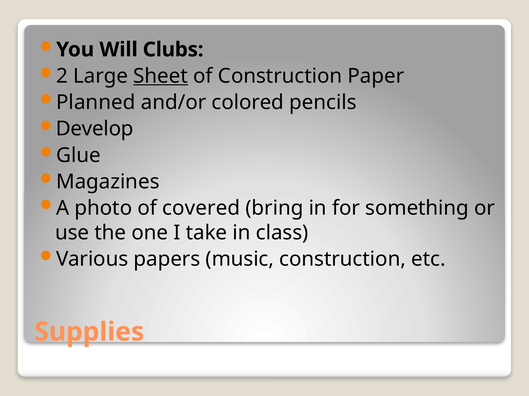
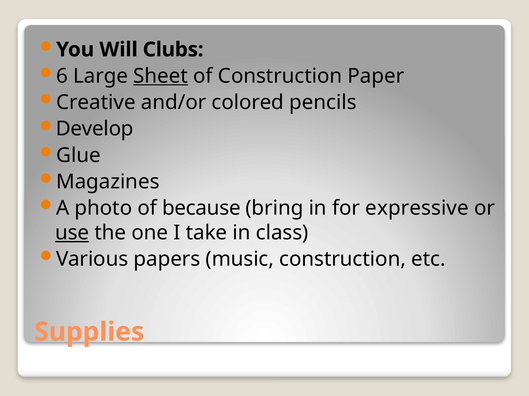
2: 2 -> 6 (62, 76)
Planned: Planned -> Creative (96, 103)
covered: covered -> because (201, 209)
something: something -> expressive (417, 209)
use underline: none -> present (72, 233)
